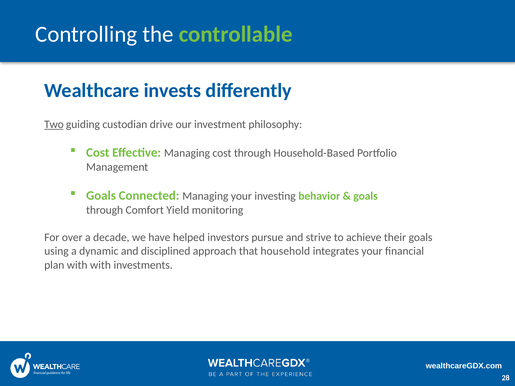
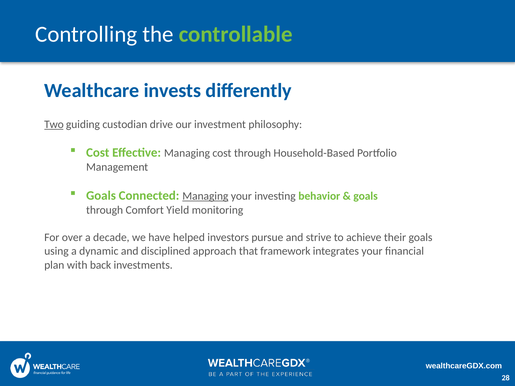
Managing underline: none -> present (205, 196)
household: household -> framework (285, 251)
with with: with -> back (101, 265)
